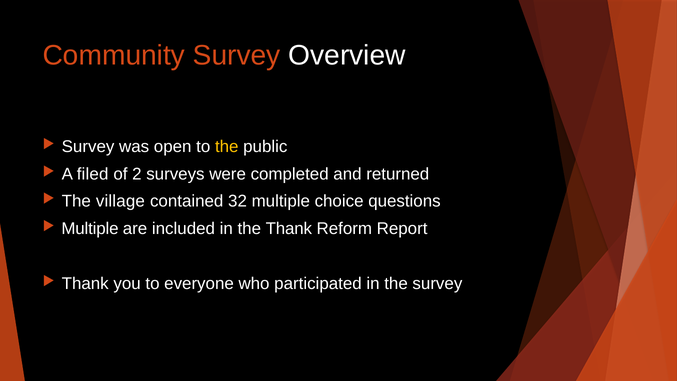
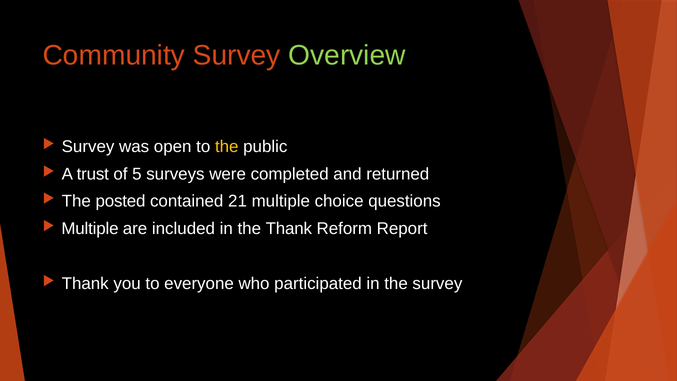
Overview colour: white -> light green (347, 55)
filed: filed -> trust (93, 174)
2: 2 -> 5 (137, 174)
village: village -> posted (121, 201)
32: 32 -> 21 (238, 201)
